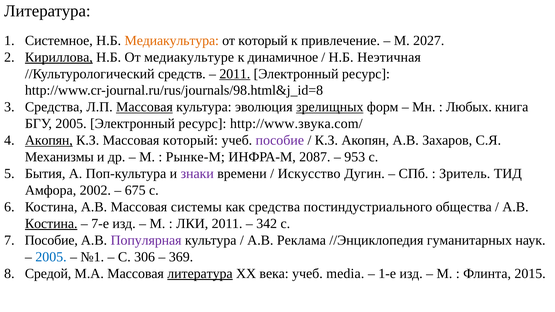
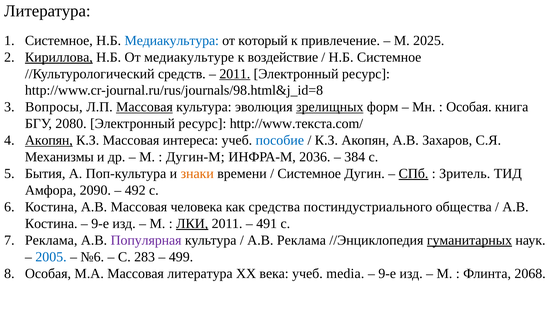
Медиакультура colour: orange -> blue (172, 41)
2027: 2027 -> 2025 (429, 41)
динамичное: динамичное -> воздействие (283, 57)
Н.Б Неэтичная: Неэтичная -> Системное (389, 57)
Средства: Средства -> Вопросы (54, 107)
Любых: Любых -> Особая (469, 107)
БГУ 2005: 2005 -> 2080 (71, 124)
http://www.звука.com/: http://www.звука.com/ -> http://www.текста.com/ (296, 124)
Массовая который: который -> интереса (191, 140)
пособие colour: purple -> blue (280, 140)
Рынке-М: Рынке-М -> Дугин-М (195, 157)
2087: 2087 -> 2036 (315, 157)
953: 953 -> 384 (355, 157)
знаки colour: purple -> orange (197, 174)
Искусство: Искусство -> Системное (309, 174)
СПб underline: none -> present (413, 174)
2002: 2002 -> 2090 (95, 190)
675: 675 -> 492 (135, 190)
системы: системы -> человека (196, 207)
Костина underline: present -> none (51, 224)
7-е: 7-е -> 9-е (100, 224)
ЛКИ underline: none -> present (192, 224)
342: 342 -> 491 (267, 224)
Пособие: Пособие -> Реклама (51, 240)
гуманитарных underline: none -> present (469, 240)
№1: №1 -> №6 (92, 257)
306: 306 -> 283 (145, 257)
369: 369 -> 499 (181, 257)
Средой: Средой -> Особая (48, 274)
литература underline: present -> none (200, 274)
1-е: 1-е -> 9-е (387, 274)
2015: 2015 -> 2068 (530, 274)
